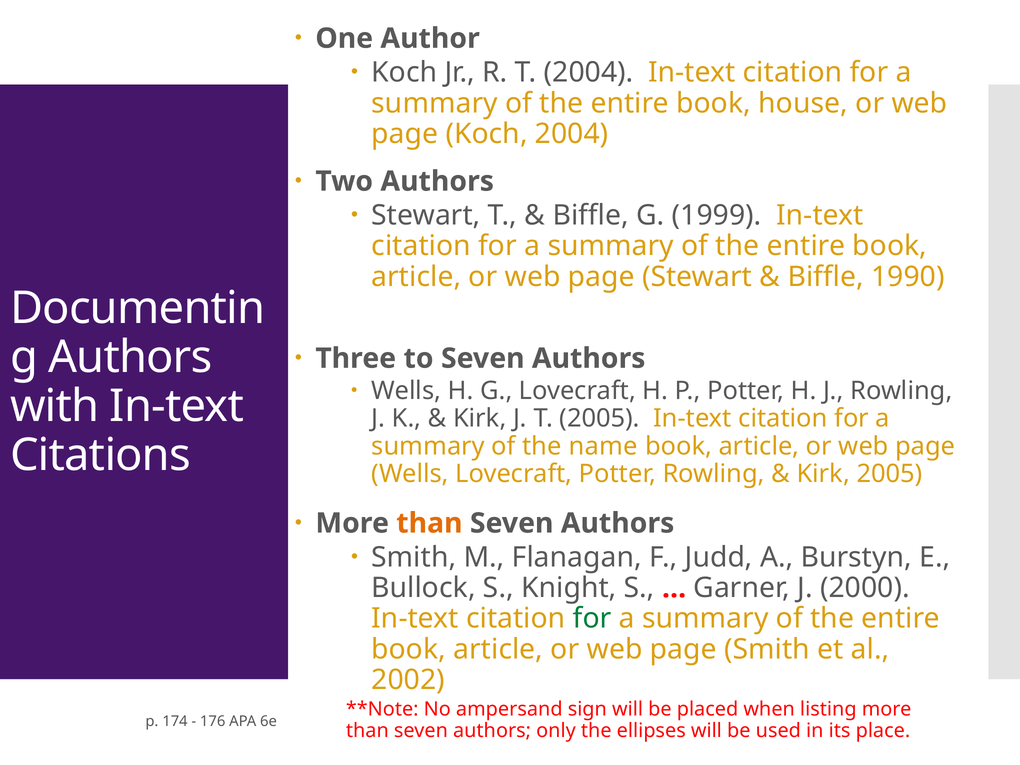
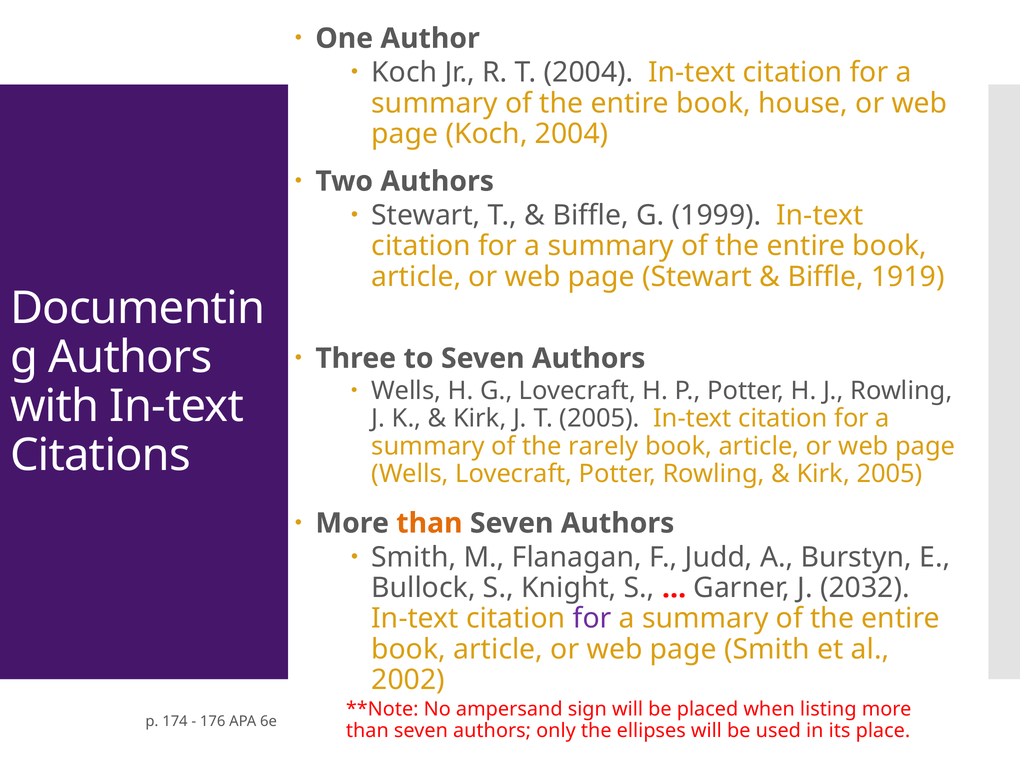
1990: 1990 -> 1919 (908, 277)
name: name -> rarely (603, 446)
2000: 2000 -> 2032 (865, 588)
for colour: green -> purple (592, 619)
